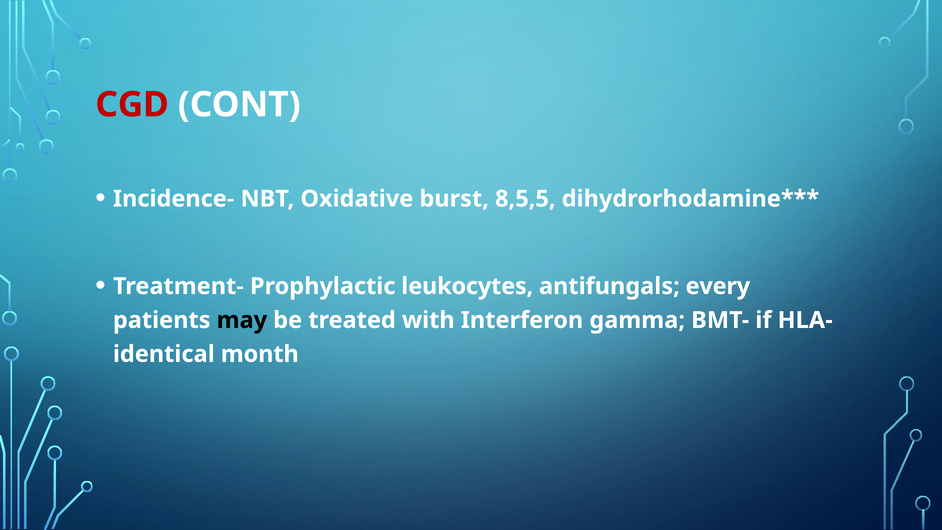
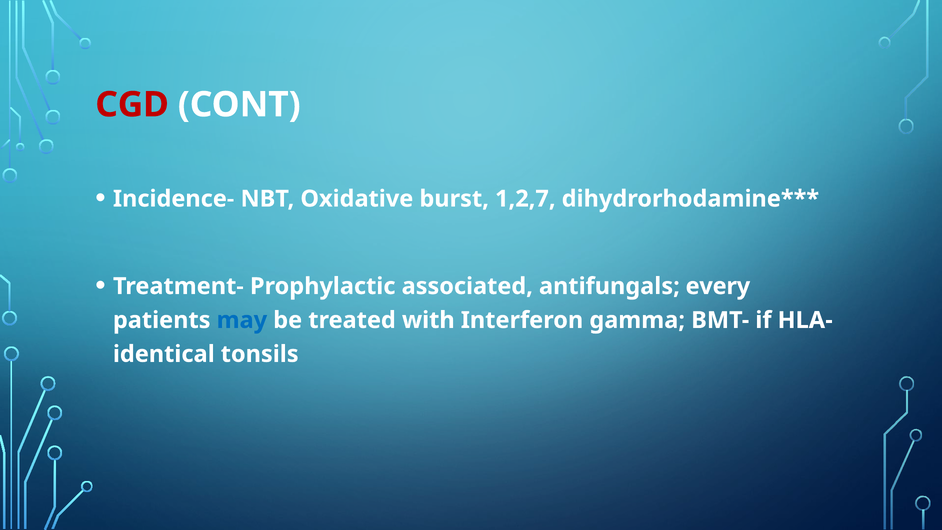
8,5,5: 8,5,5 -> 1,2,7 (525, 199)
leukocytes: leukocytes -> associated (467, 286)
may colour: black -> blue (242, 320)
month: month -> tonsils (260, 354)
